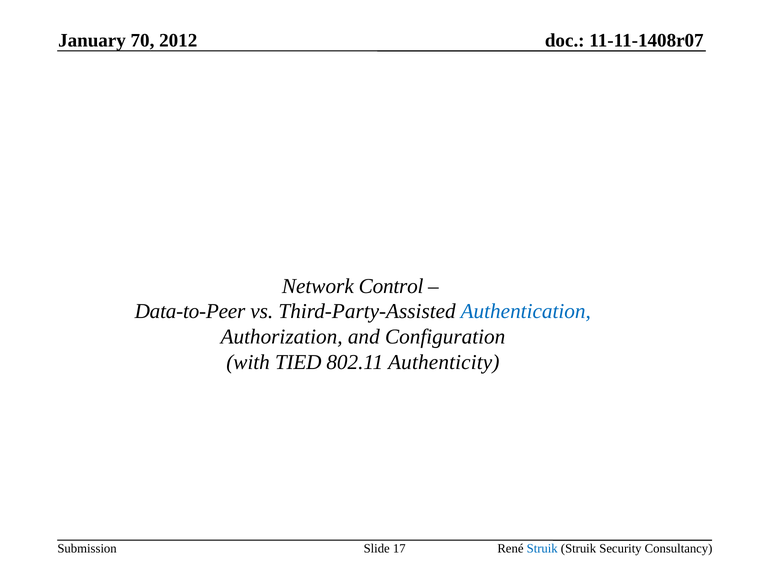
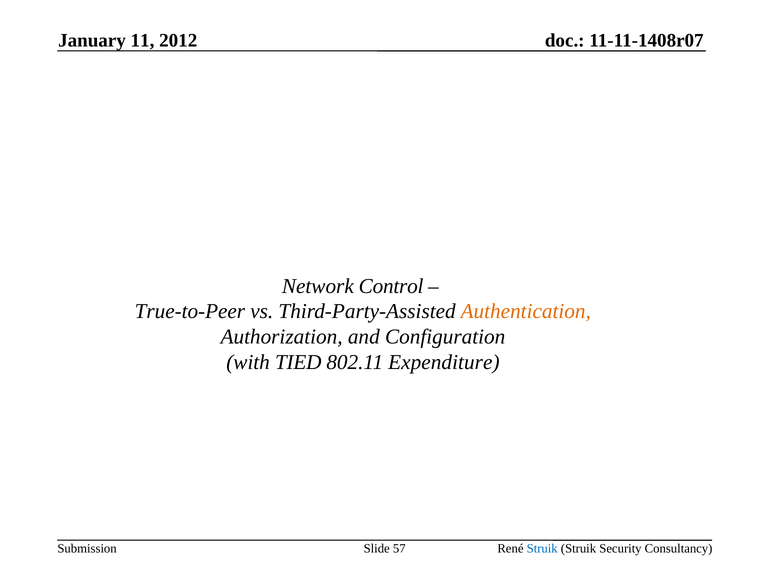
70: 70 -> 11 (142, 41)
Data-to-Peer: Data-to-Peer -> True-to-Peer (190, 312)
Authentication colour: blue -> orange (526, 312)
Authenticity: Authenticity -> Expenditure (444, 363)
17: 17 -> 57 (399, 549)
